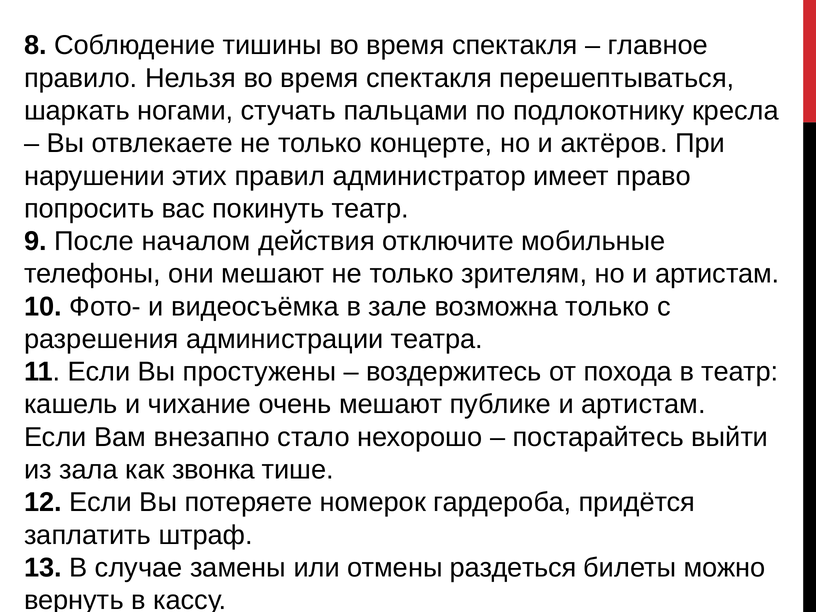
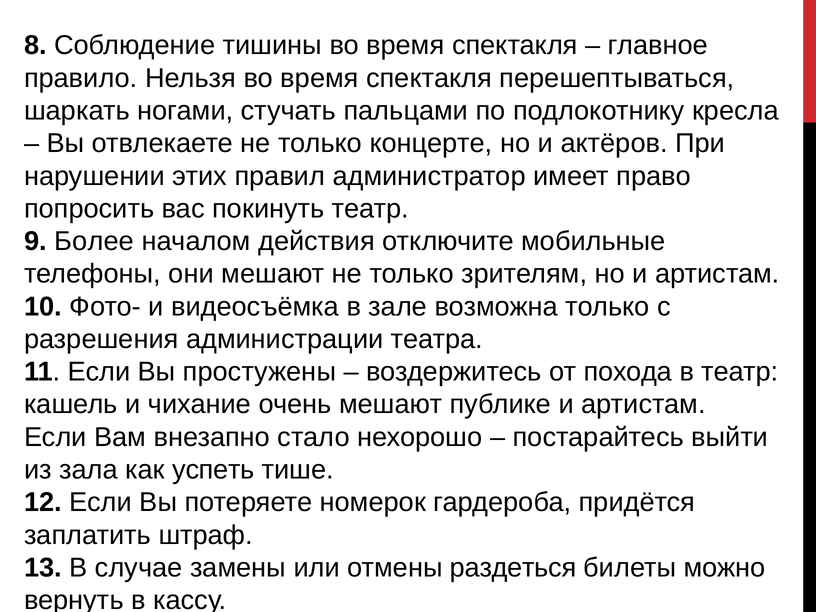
После: После -> Более (94, 241)
звонка: звонка -> успеть (213, 470)
